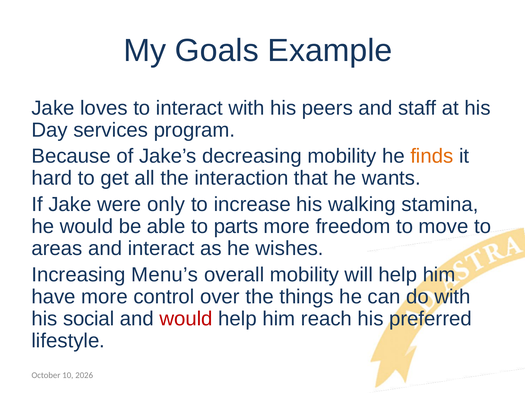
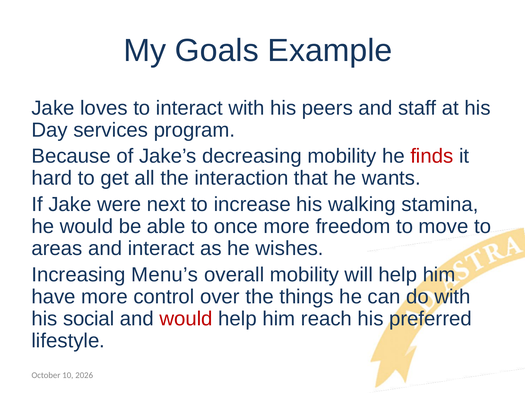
finds colour: orange -> red (432, 156)
only: only -> next (166, 205)
parts: parts -> once (236, 227)
